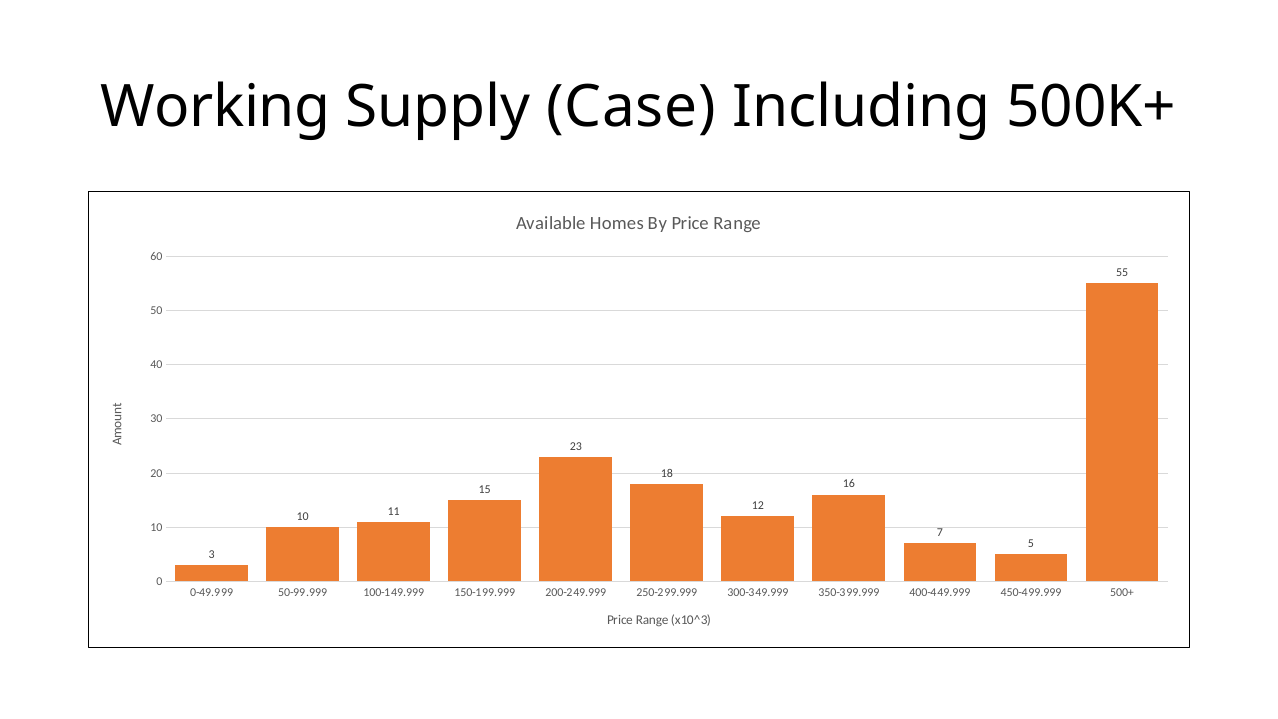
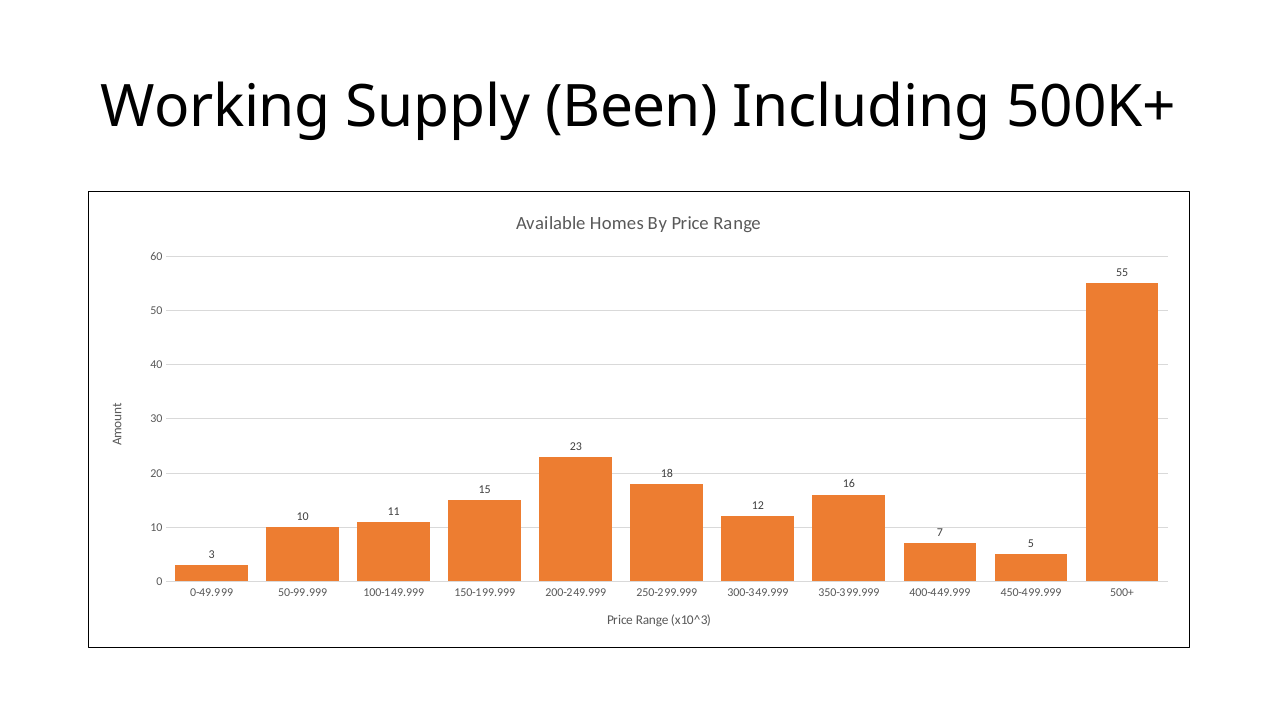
Case: Case -> Been (632, 107)
